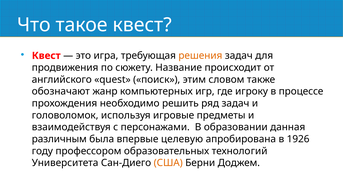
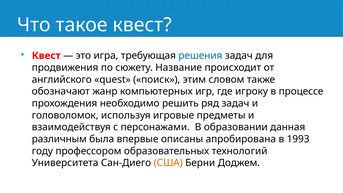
решения colour: orange -> blue (200, 56)
целевую: целевую -> описаны (182, 139)
1926: 1926 -> 1993 (298, 139)
